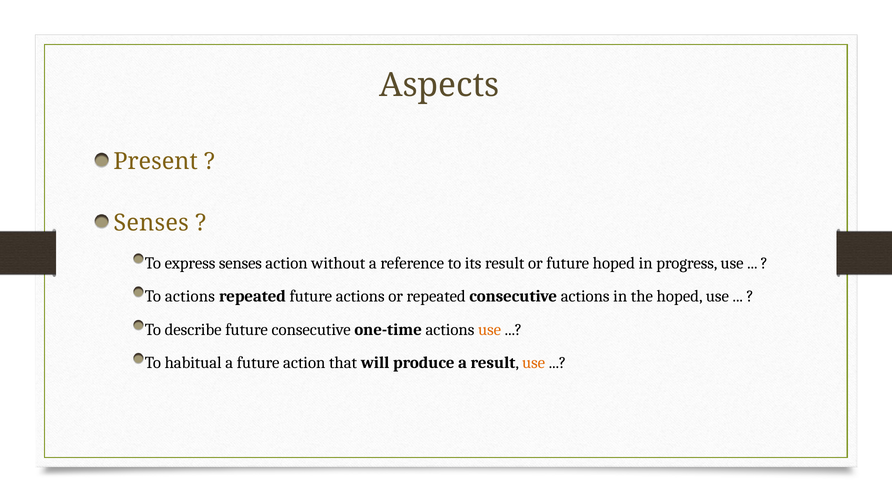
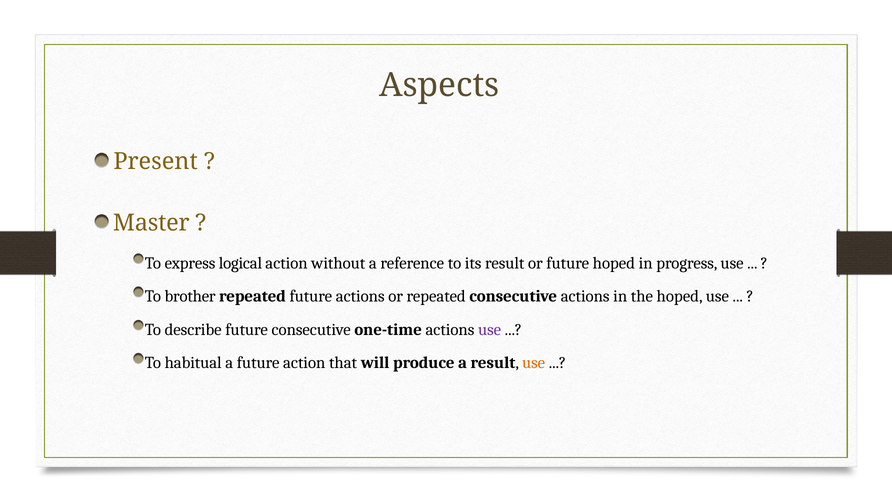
Senses: Senses -> Master (151, 223)
express senses: senses -> logical (240, 263)
To actions: actions -> brother (190, 296)
use colour: orange -> purple (490, 329)
